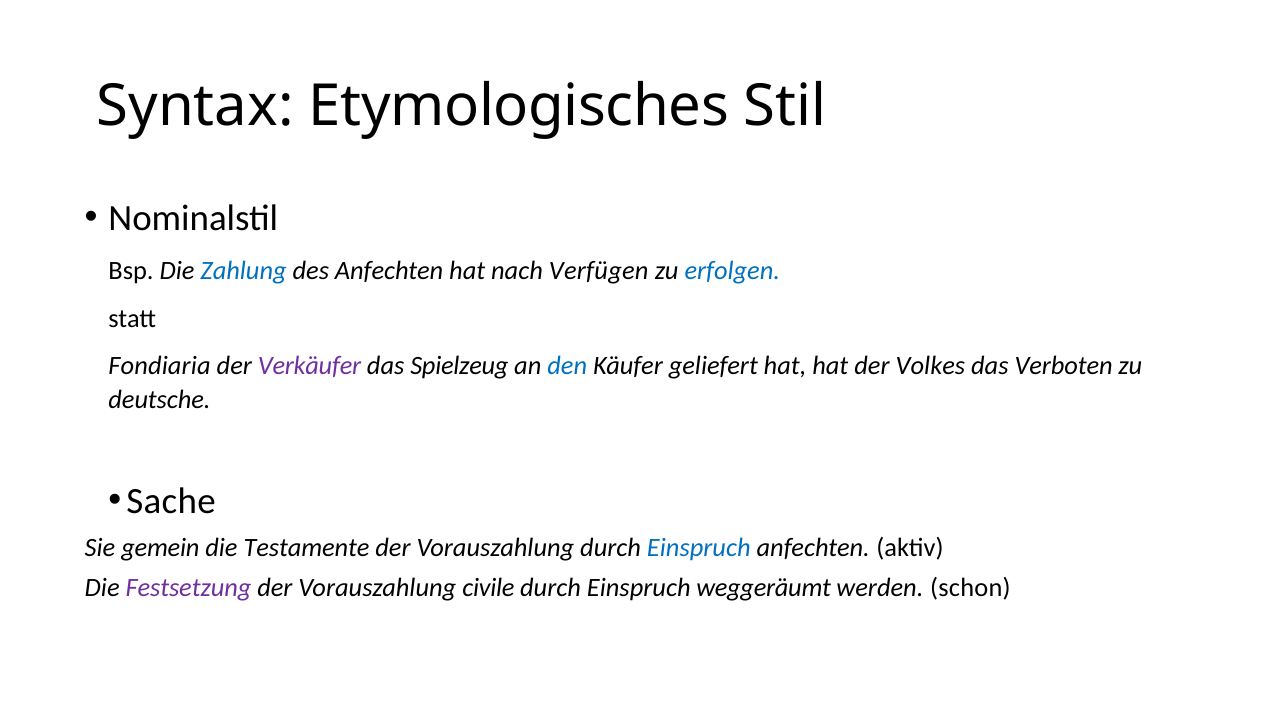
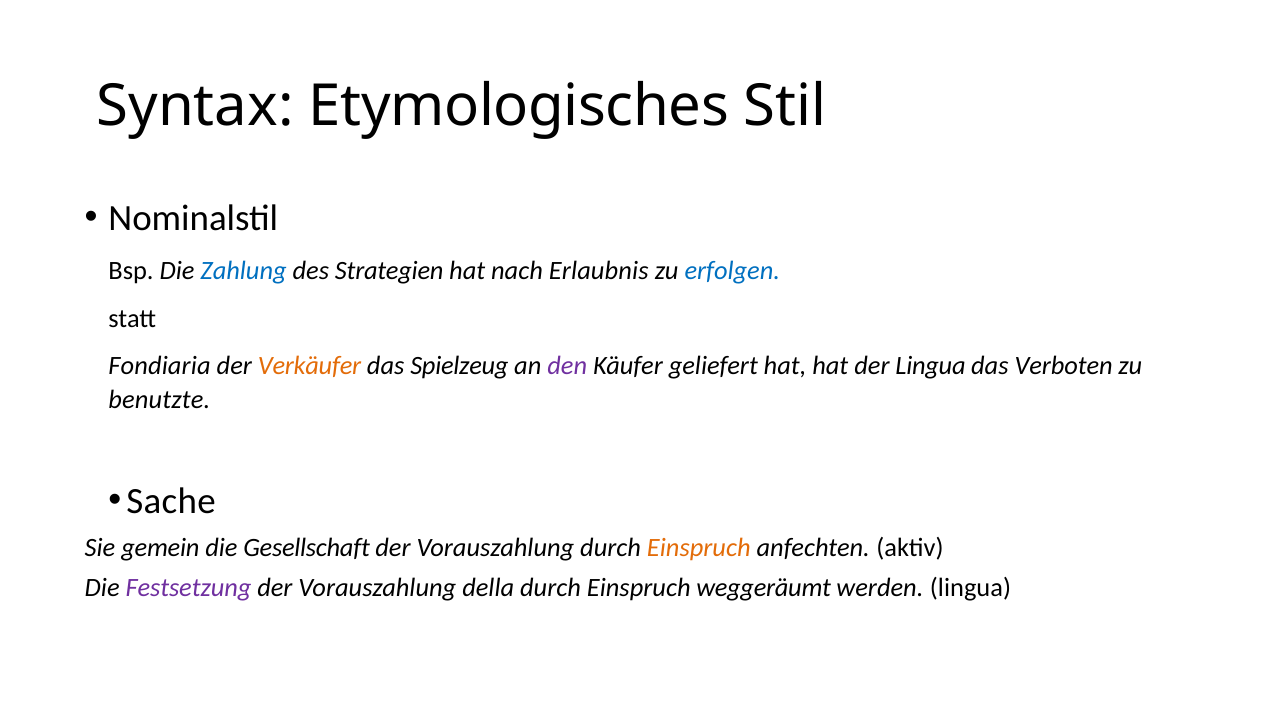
des Anfechten: Anfechten -> Strategien (389, 271)
Verfügen: Verfügen -> Erlaubnis (599, 271)
Verkäufer colour: purple -> orange (310, 365)
den colour: blue -> purple (567, 365)
der Volkes: Volkes -> Lingua (931, 365)
deutsche: deutsche -> benutzte (159, 399)
Testamente: Testamente -> Gesellschaft (307, 547)
Einspruch colour: blue -> orange (699, 547)
civile: civile -> della (488, 588)
werden schon: schon -> lingua (971, 588)
